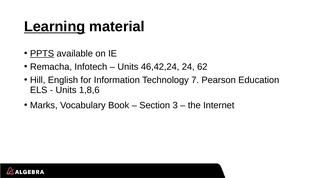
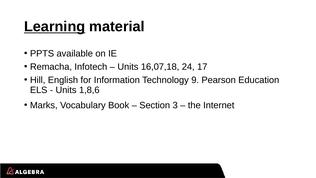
PPTS underline: present -> none (42, 53)
46,42,24: 46,42,24 -> 16,07,18 (160, 67)
62: 62 -> 17 (202, 67)
7: 7 -> 9 (195, 80)
